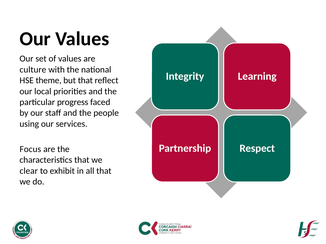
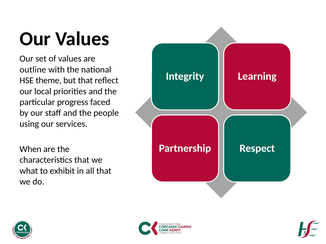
culture: culture -> outline (33, 70)
Focus: Focus -> When (30, 149)
clear: clear -> what (29, 171)
